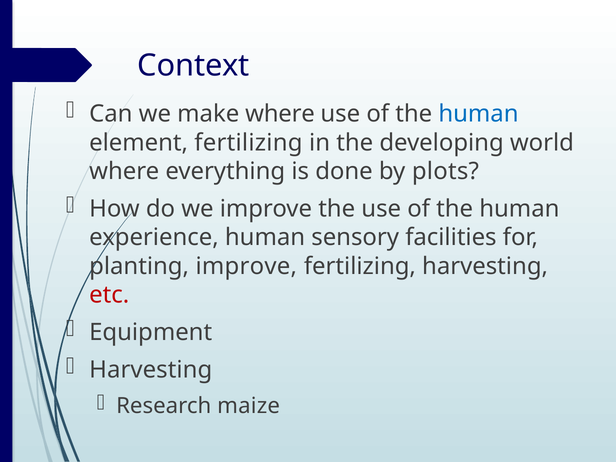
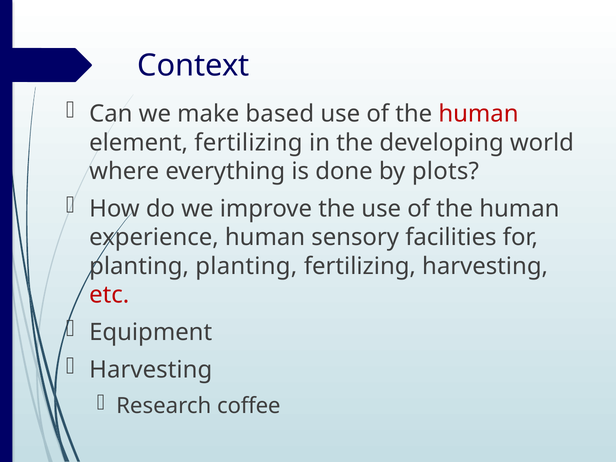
make where: where -> based (280, 114)
human colour: blue -> red (479, 114)
planting improve: improve -> planting (246, 266)
maize: maize -> coffee (249, 406)
